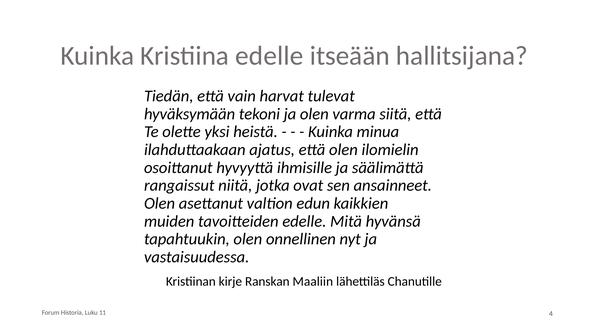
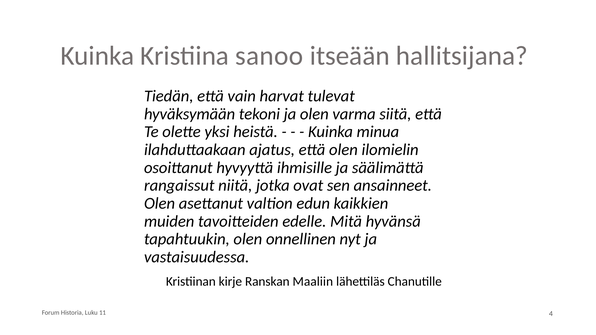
Kristiina edelle: edelle -> sanoo (269, 56)
